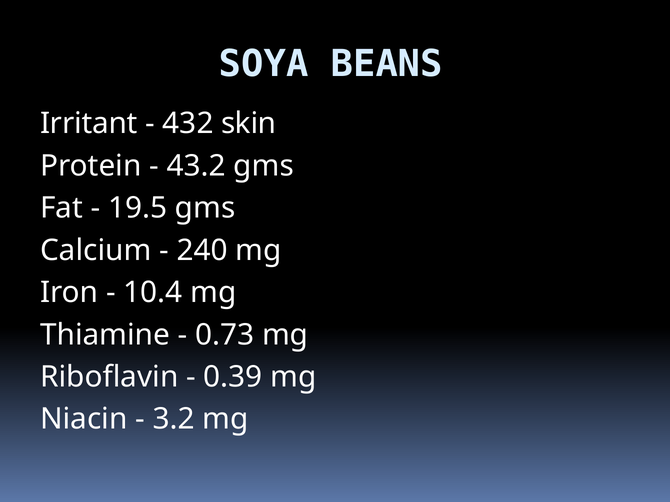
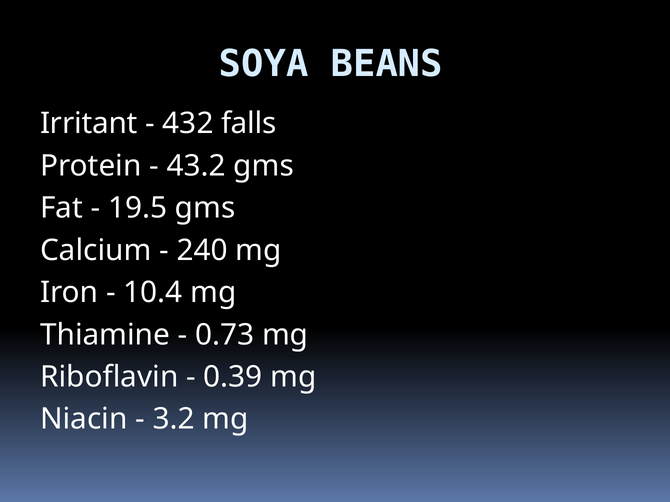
skin: skin -> falls (249, 124)
